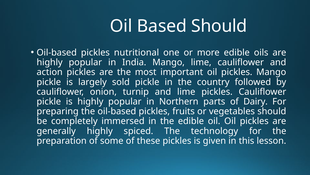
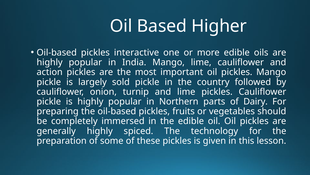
Based Should: Should -> Higher (219, 26)
nutritional: nutritional -> interactive (137, 52)
